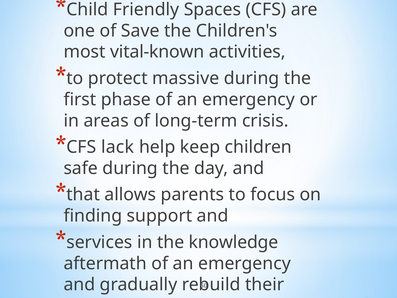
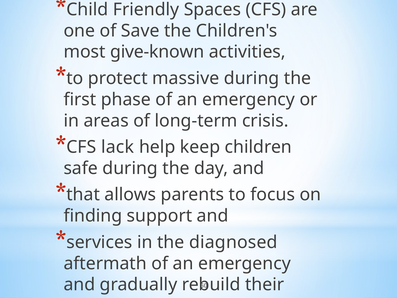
vital-known: vital-known -> give-known (157, 52)
knowledge: knowledge -> diagnosed (233, 242)
